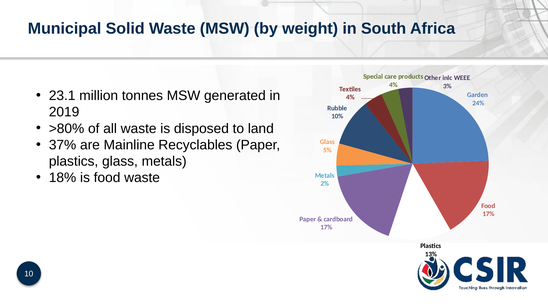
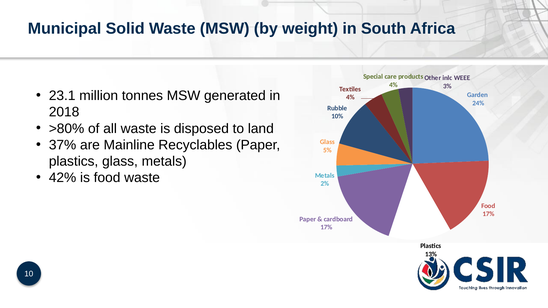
2019: 2019 -> 2018 (64, 112)
18%: 18% -> 42% (63, 178)
